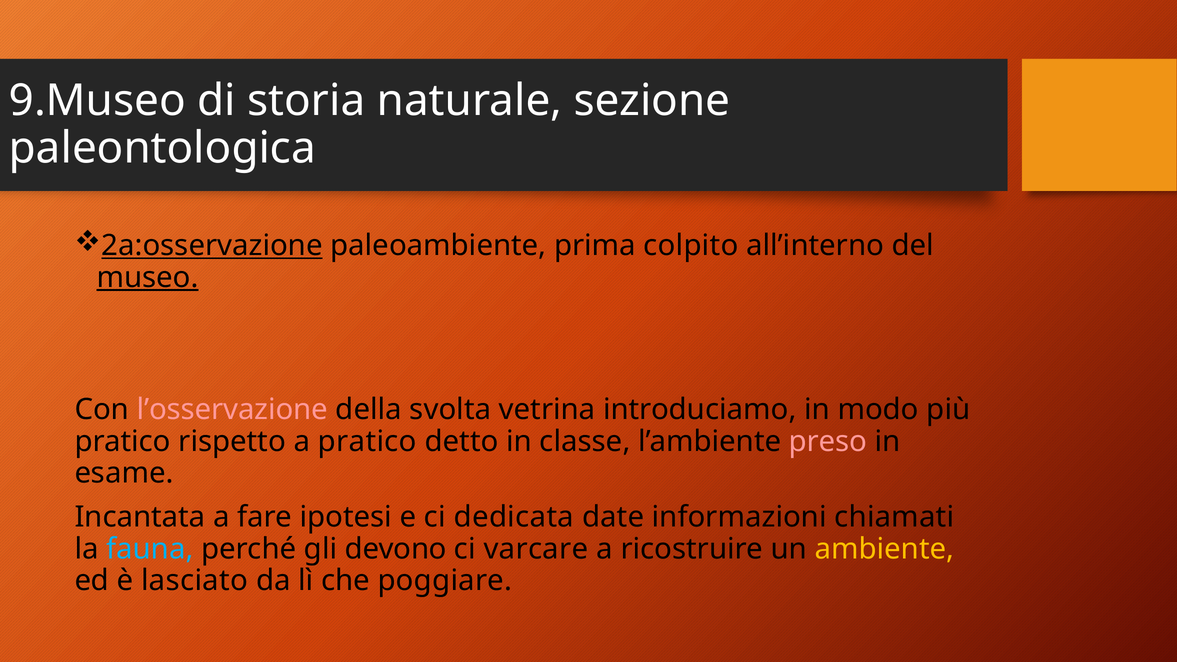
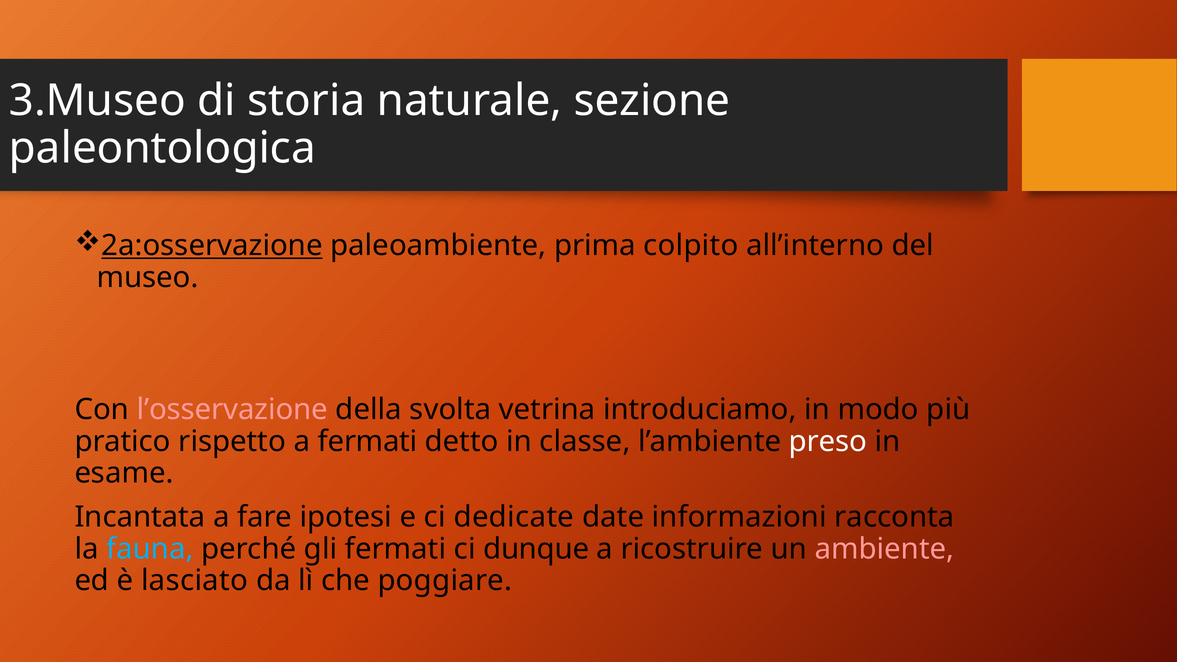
9.Museo: 9.Museo -> 3.Museo (97, 101)
museo underline: present -> none (148, 277)
a pratico: pratico -> fermati (368, 441)
preso colour: pink -> white (828, 441)
dedicata: dedicata -> dedicate (514, 517)
chiamati: chiamati -> racconta (894, 517)
gli devono: devono -> fermati (396, 549)
varcare: varcare -> dunque (536, 549)
ambiente colour: yellow -> pink (884, 549)
